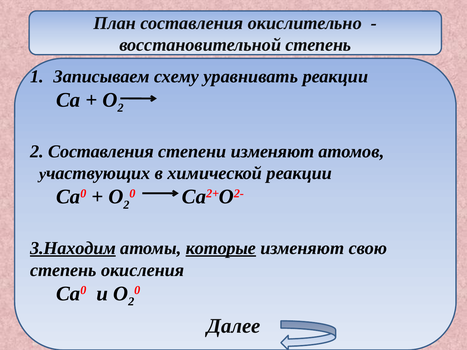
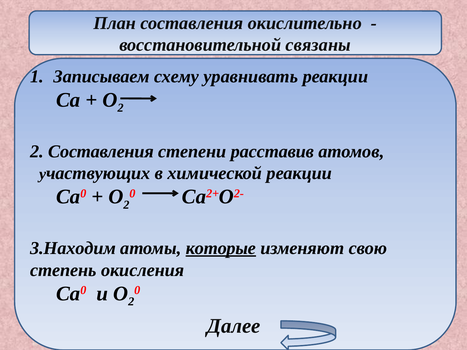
восстановительной степень: степень -> связаны (318, 45)
степени изменяют: изменяют -> расставив (272, 152)
3.Находим underline: present -> none (73, 248)
